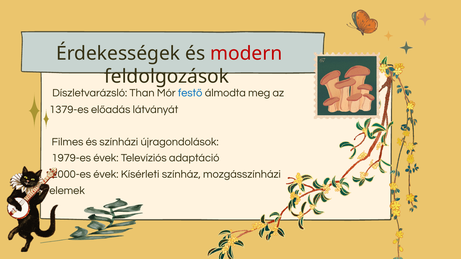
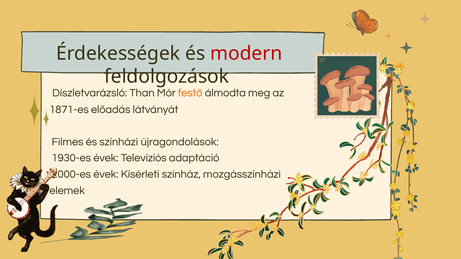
festő colour: blue -> orange (190, 93)
1379-es: 1379-es -> 1871-es (69, 110)
1979-es: 1979-es -> 1930-es (71, 158)
